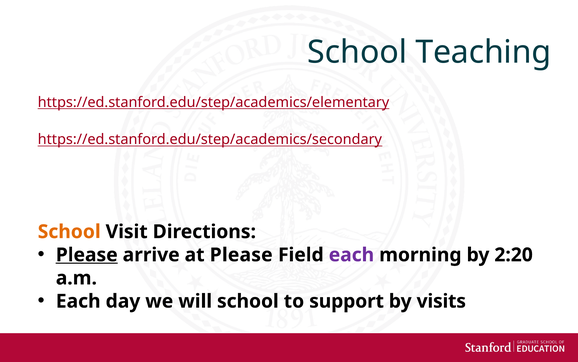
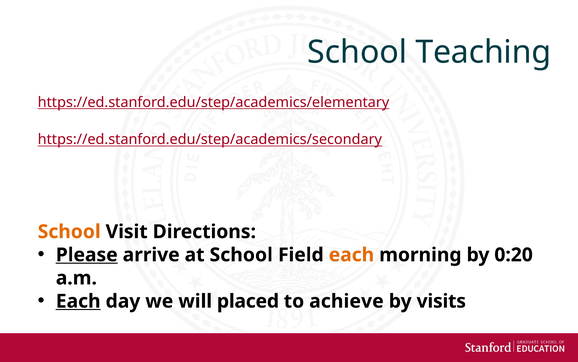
at Please: Please -> School (241, 254)
each colour: purple -> orange (351, 254)
2:20: 2:20 -> 0:20 (514, 254)
Each underline: none -> present (78, 301)
will school: school -> placed (248, 301)
support: support -> achieve (346, 301)
